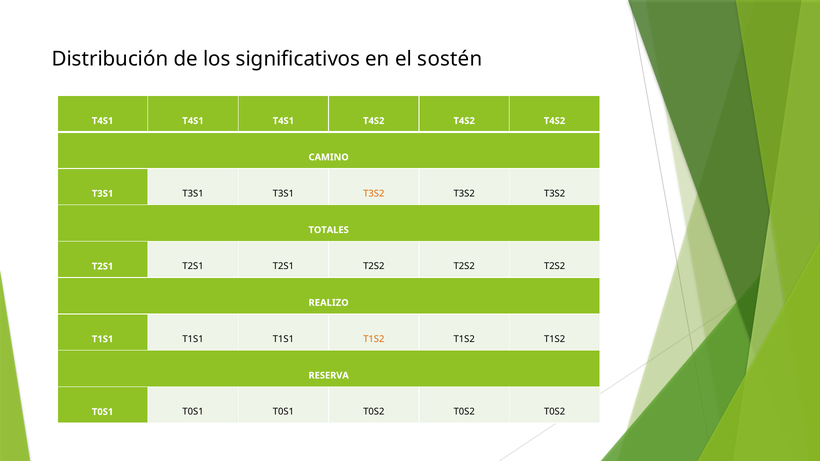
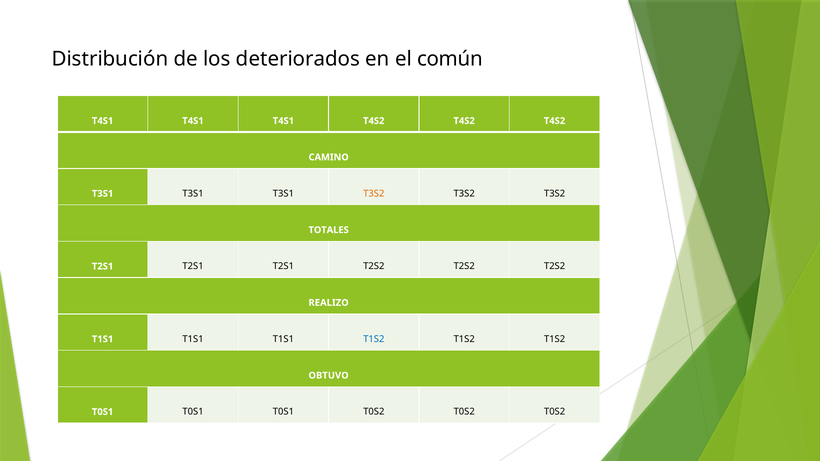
significativos: significativos -> deteriorados (298, 59)
sostén: sostén -> común (450, 59)
T1S2 colour: orange -> blue (374, 339)
RESERVA: RESERVA -> OBTUVO (329, 376)
